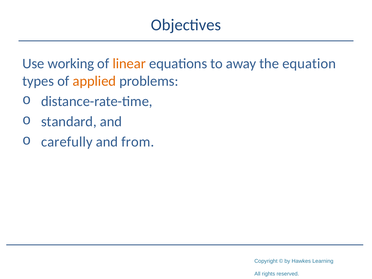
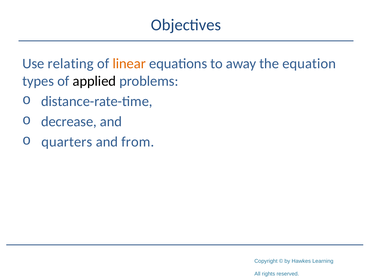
working: working -> relating (71, 64)
applied colour: orange -> black (94, 81)
standard: standard -> decrease (69, 122)
carefully: carefully -> quarters (67, 142)
